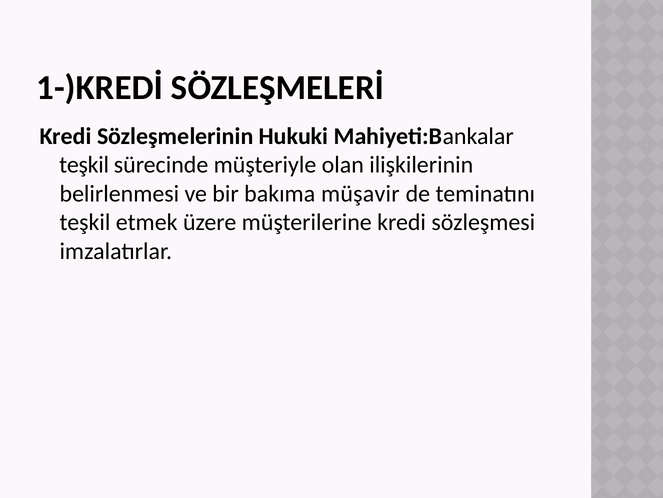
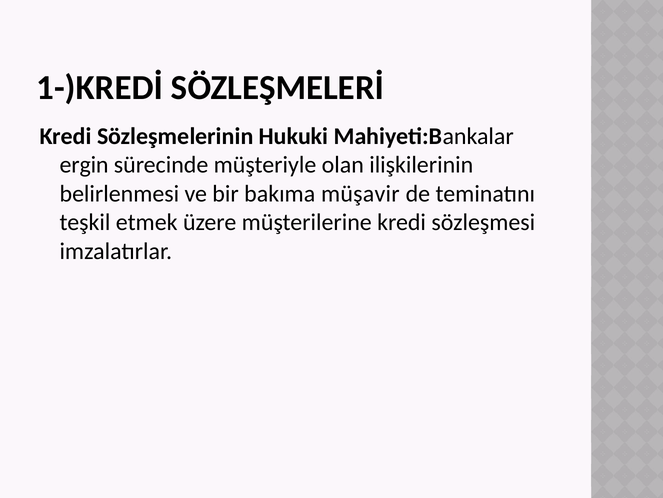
teşkil: teşkil -> ergin (84, 165)
